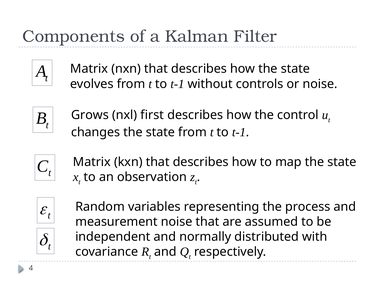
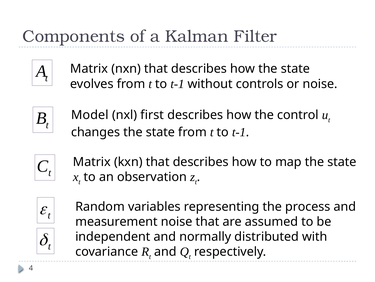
Grows: Grows -> Model (90, 115)
